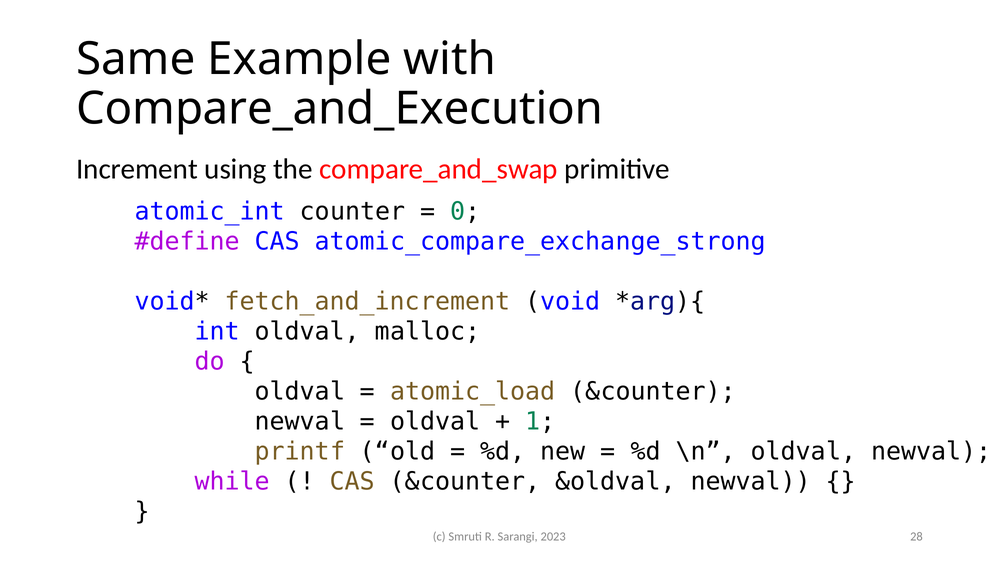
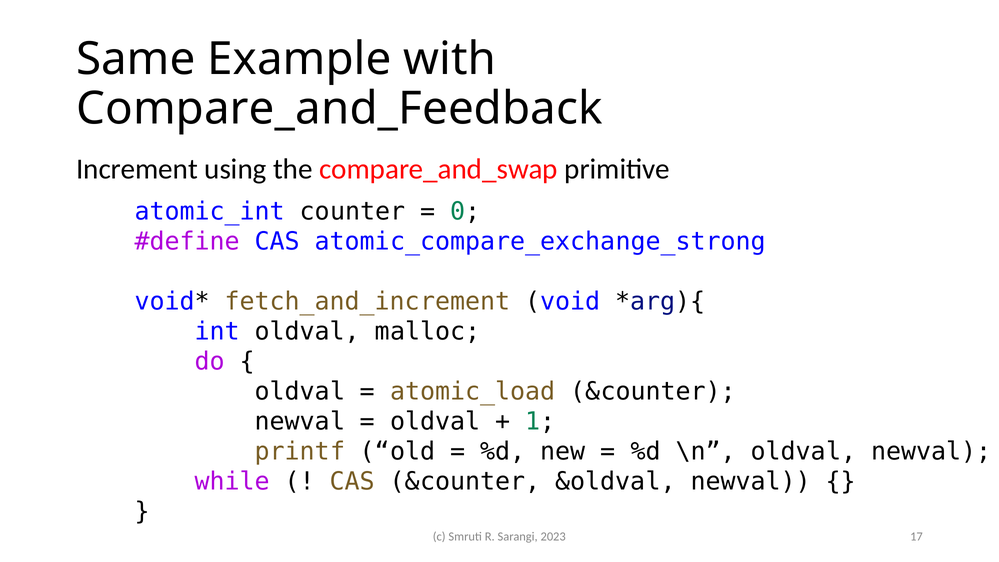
Compare_and_Execution: Compare_and_Execution -> Compare_and_Feedback (339, 109)
28: 28 -> 17 (916, 537)
